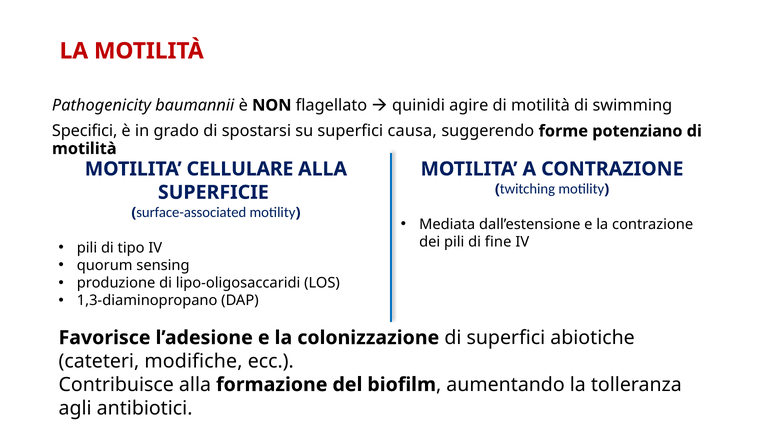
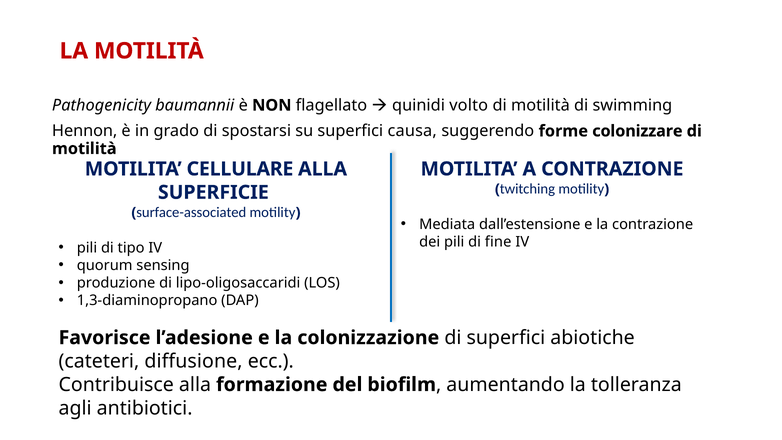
agire: agire -> volto (469, 105)
Specifici: Specifici -> Hennon (85, 131)
potenziano: potenziano -> colonizzare (637, 131)
modifiche: modifiche -> diffusione (193, 361)
